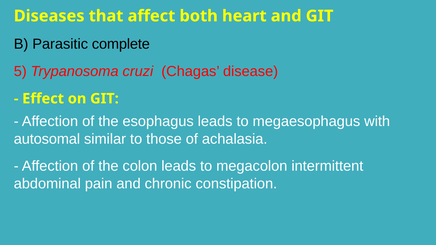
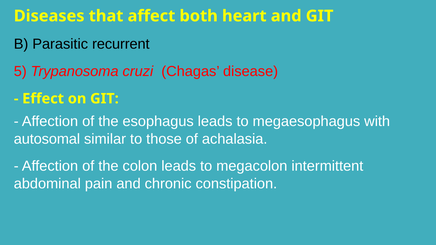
complete: complete -> recurrent (121, 44)
